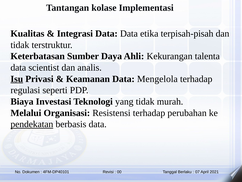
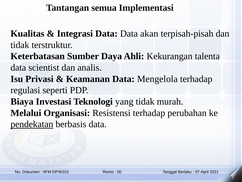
kolase: kolase -> semua (104, 8)
etika: etika -> akan (149, 33)
Isu underline: present -> none (17, 79)
